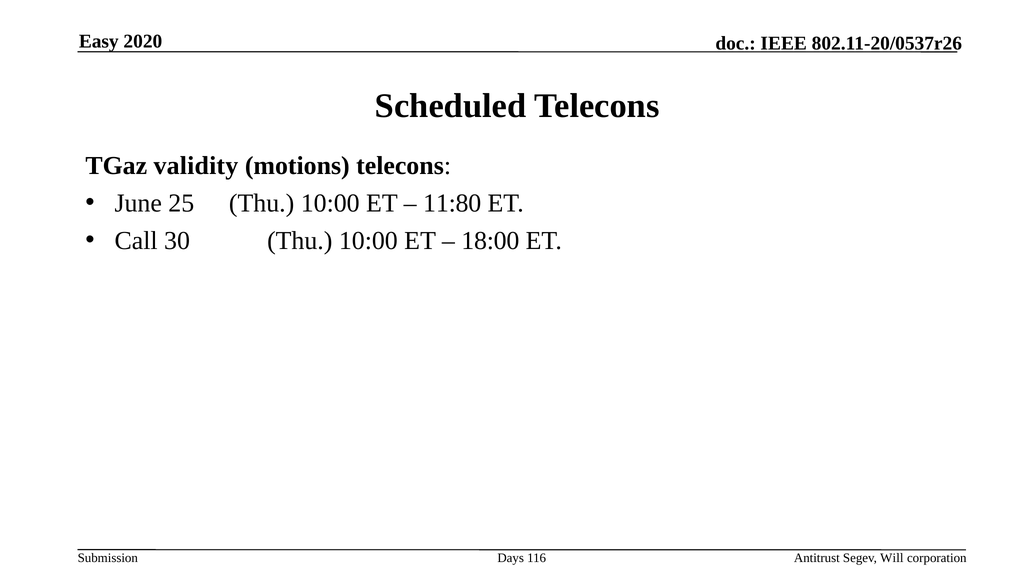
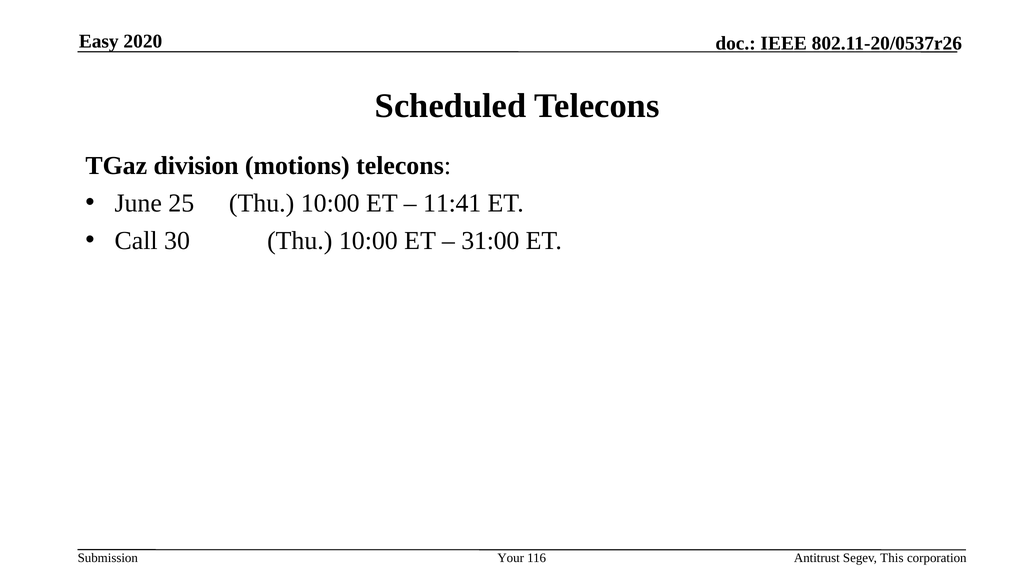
validity: validity -> division (196, 166)
11:80: 11:80 -> 11:41 (452, 203)
18:00: 18:00 -> 31:00 (490, 241)
Days: Days -> Your (511, 558)
Will: Will -> This (892, 558)
